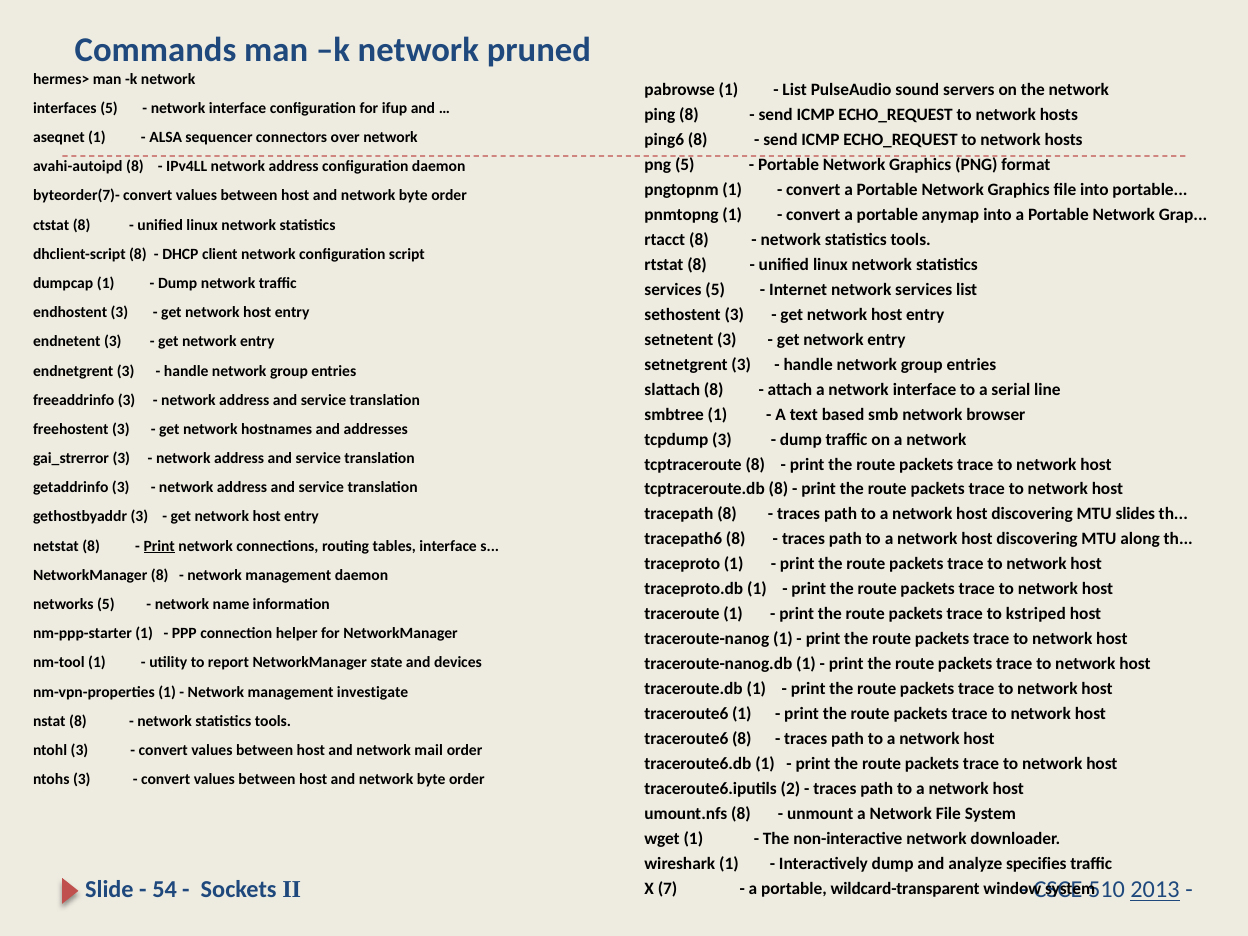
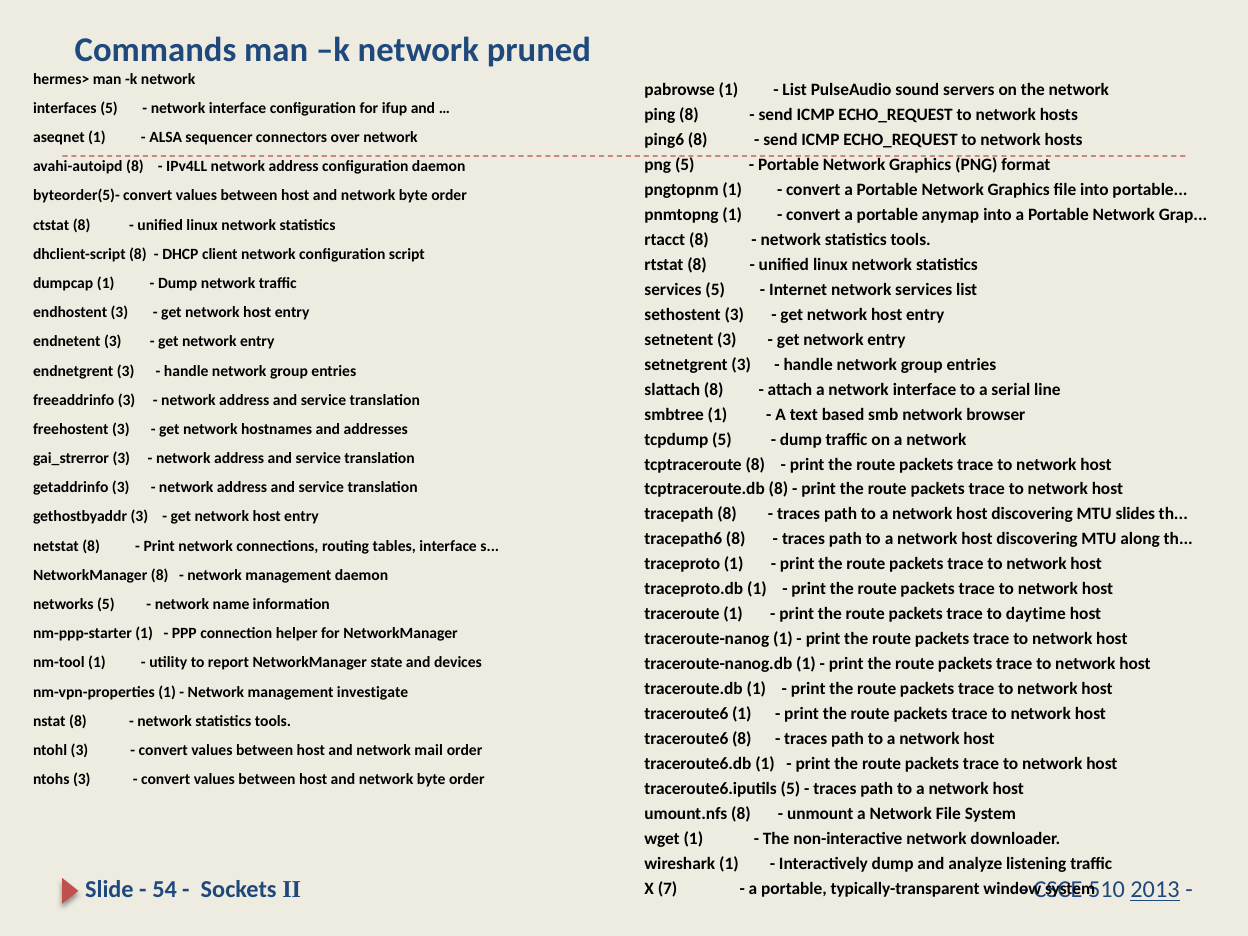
byteorder(7)-: byteorder(7)- -> byteorder(5)- (76, 196)
tcpdump 3: 3 -> 5 (722, 439)
Print underline: present -> none (159, 546)
kstriped: kstriped -> daytime (1036, 614)
traceroute6.iputils 2: 2 -> 5 (790, 789)
specifies: specifies -> listening (1036, 864)
wildcard-transparent: wildcard-transparent -> typically-transparent (905, 889)
